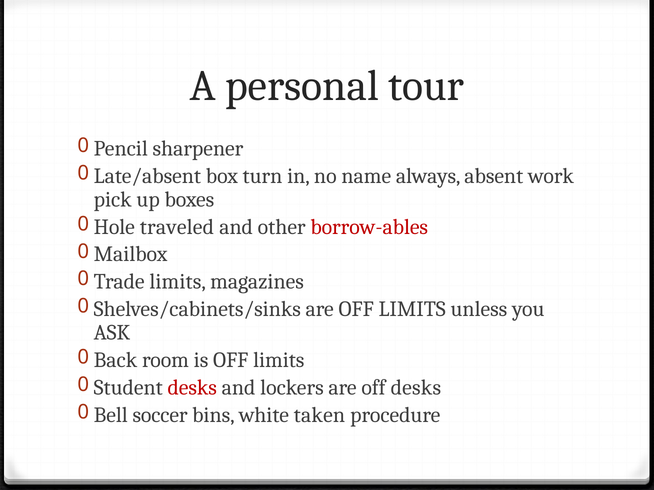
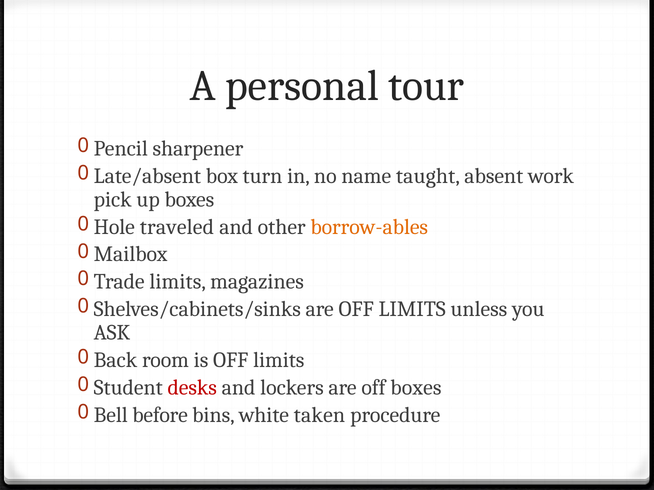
always: always -> taught (428, 176)
borrow-ables colour: red -> orange (369, 227)
off desks: desks -> boxes (416, 388)
soccer: soccer -> before (160, 415)
